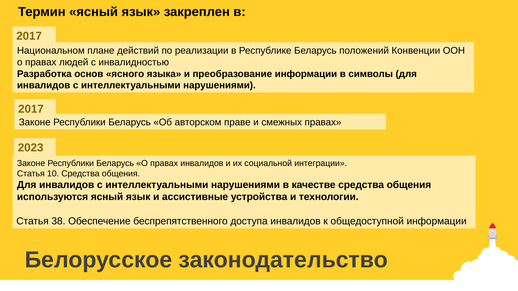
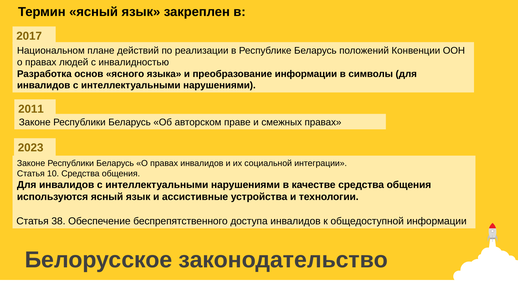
2017: 2017 -> 2011 (31, 109)
